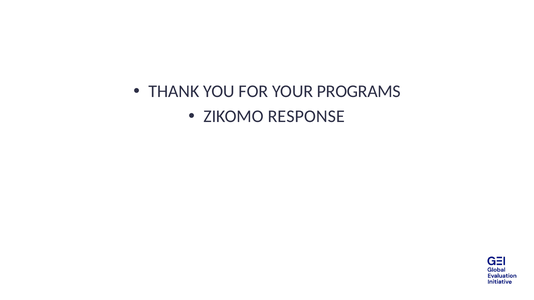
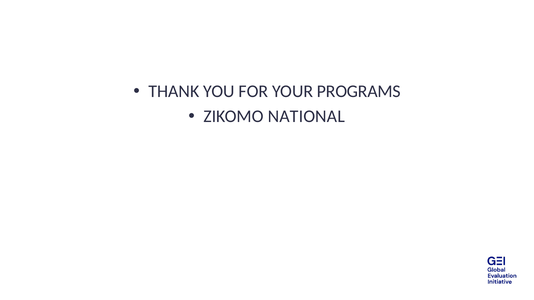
RESPONSE: RESPONSE -> NATIONAL (306, 116)
